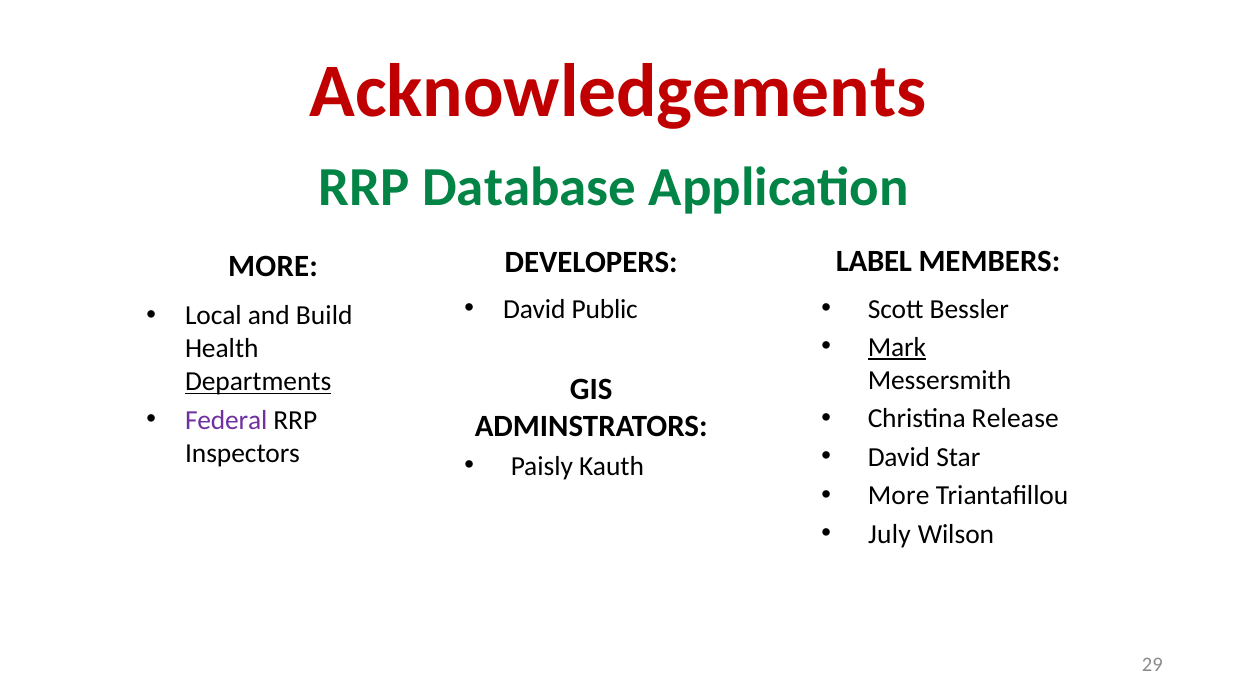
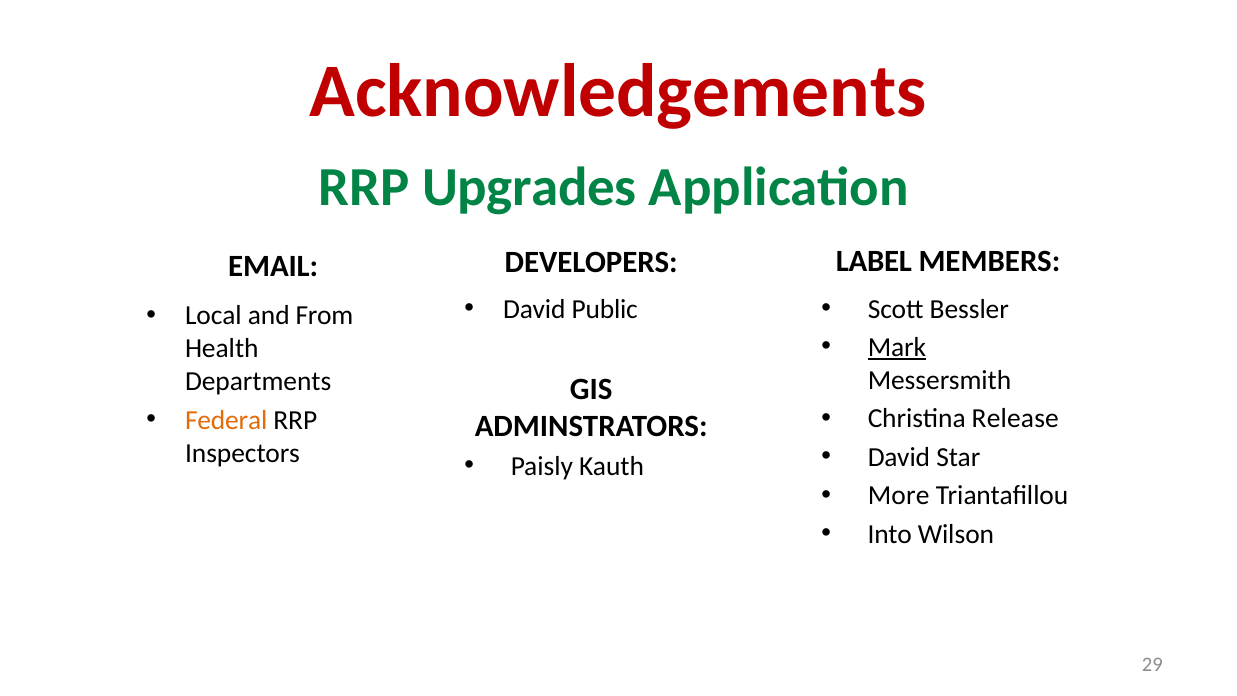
Database: Database -> Upgrades (529, 187)
MORE: MORE -> EMAIL (273, 266)
Build: Build -> From (324, 316)
Departments underline: present -> none (258, 382)
Federal colour: purple -> orange (226, 420)
July: July -> Into (890, 534)
